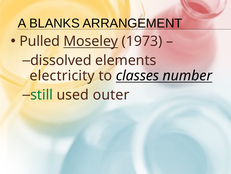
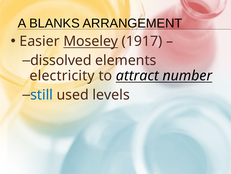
Pulled: Pulled -> Easier (40, 41)
1973: 1973 -> 1917 (142, 41)
classes: classes -> attract (137, 75)
still colour: green -> blue (42, 94)
outer: outer -> levels (111, 94)
